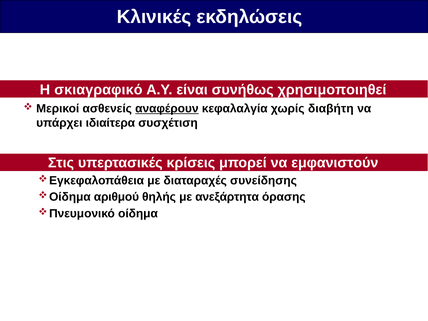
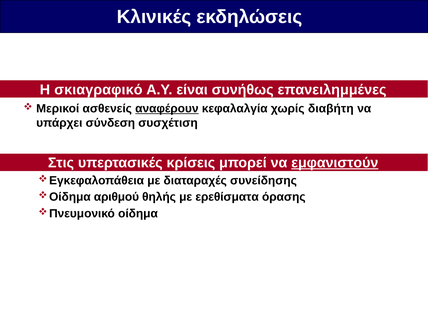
χρησιμοποιηθεί: χρησιμοποιηθεί -> επανειλημμένες (332, 90)
ιδιαίτερα: ιδιαίτερα -> σύνδεση (110, 123)
εμφανιστούν underline: none -> present (335, 163)
ανεξάρτητα: ανεξάρτητα -> ερεθίσματα (227, 197)
